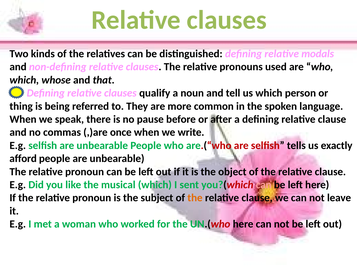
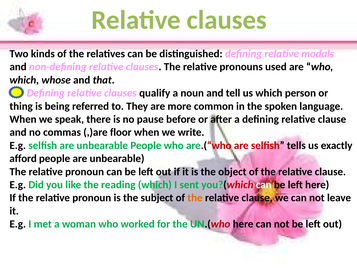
once: once -> floor (121, 132)
musical: musical -> reading (118, 185)
can colour: pink -> white (264, 185)
